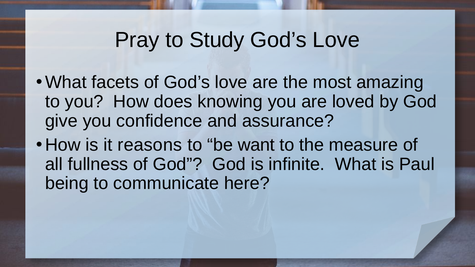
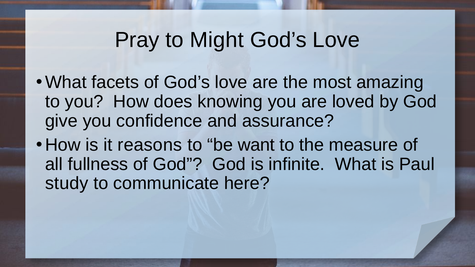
Study: Study -> Might (217, 40)
being: being -> study (67, 184)
